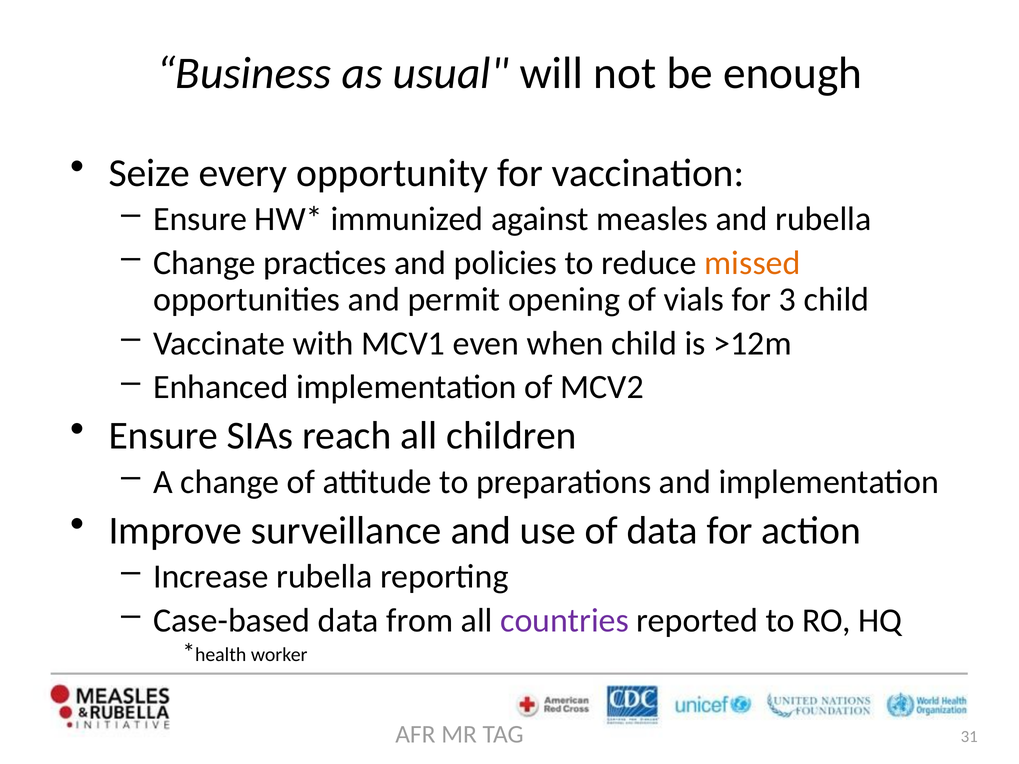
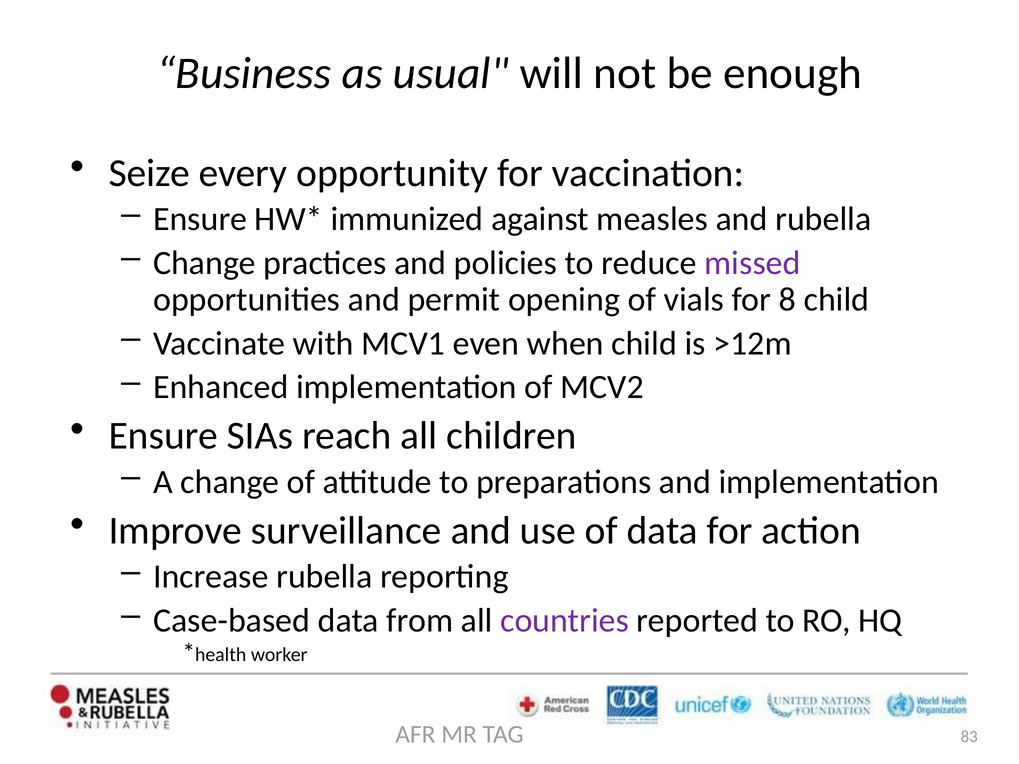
missed colour: orange -> purple (752, 263)
3: 3 -> 8 (787, 300)
31: 31 -> 83 (969, 737)
